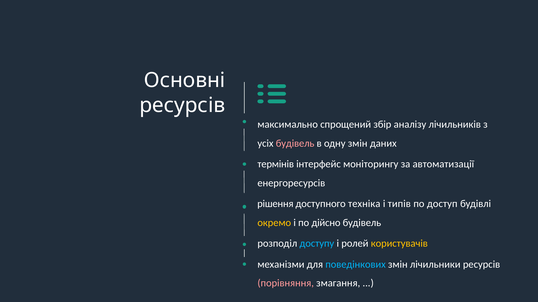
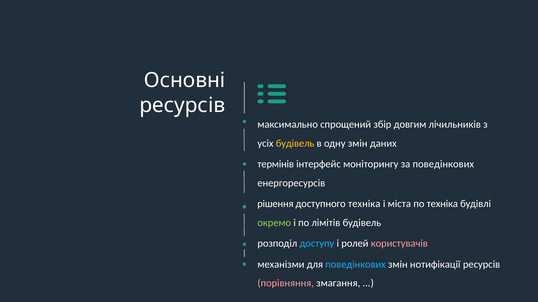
аналізу: аналізу -> довгим (410, 125)
будівель colour: pink -> yellow (295, 144)
за автоматизації: автоматизації -> поведінкових (443, 164)
типів: типів -> міста (399, 204)
по доступ: доступ -> техніка (442, 204)
окремо colour: yellow -> light green (274, 223)
дійсно: дійсно -> лімітів (326, 223)
користувачів colour: yellow -> pink (399, 244)
лічильники: лічильники -> нотифікації (435, 265)
